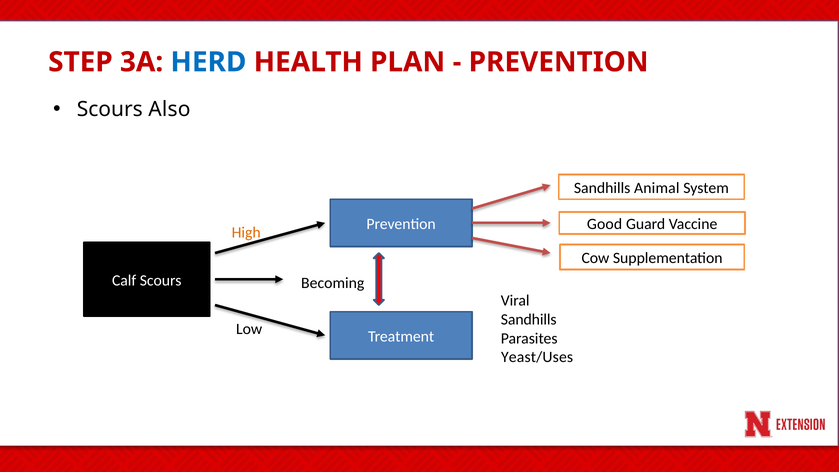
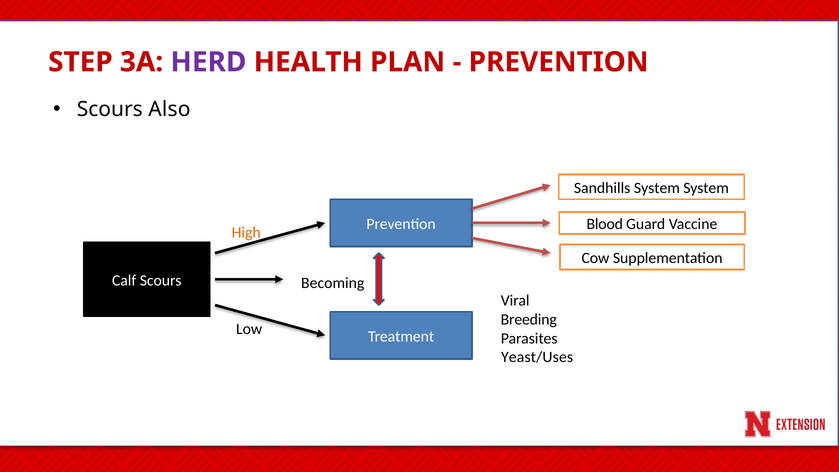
HERD colour: blue -> purple (208, 62)
Sandhills Animal: Animal -> System (657, 188)
Good: Good -> Blood (605, 224)
Sandhills: Sandhills -> Breeding (529, 319)
